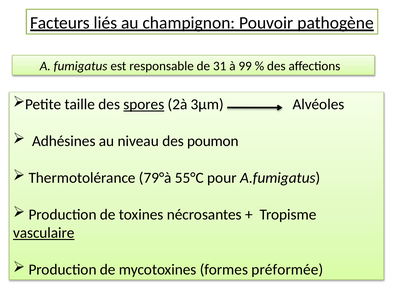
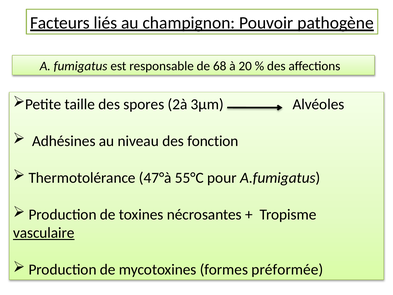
31: 31 -> 68 (220, 66)
99: 99 -> 20 (245, 66)
spores underline: present -> none (144, 104)
poumon: poumon -> fonction (213, 141)
79°à: 79°à -> 47°à (155, 178)
